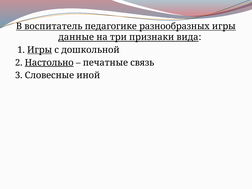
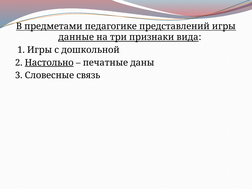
воспитатель: воспитатель -> предметами (53, 26)
разнообразных: разнообразных -> представлений (174, 26)
Игры underline: present -> none (40, 50)
связь: связь -> даны (142, 63)
иной: иной -> связь (88, 75)
